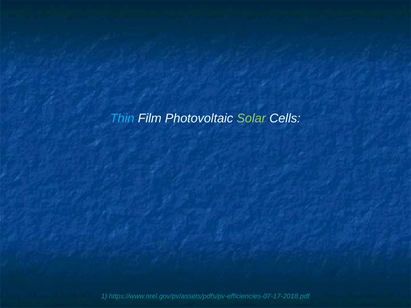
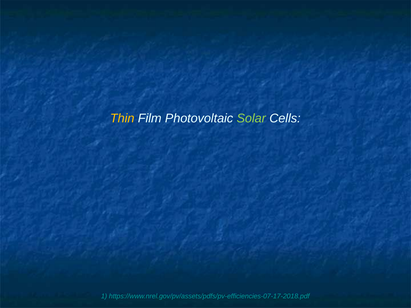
Thin colour: light blue -> yellow (122, 118)
